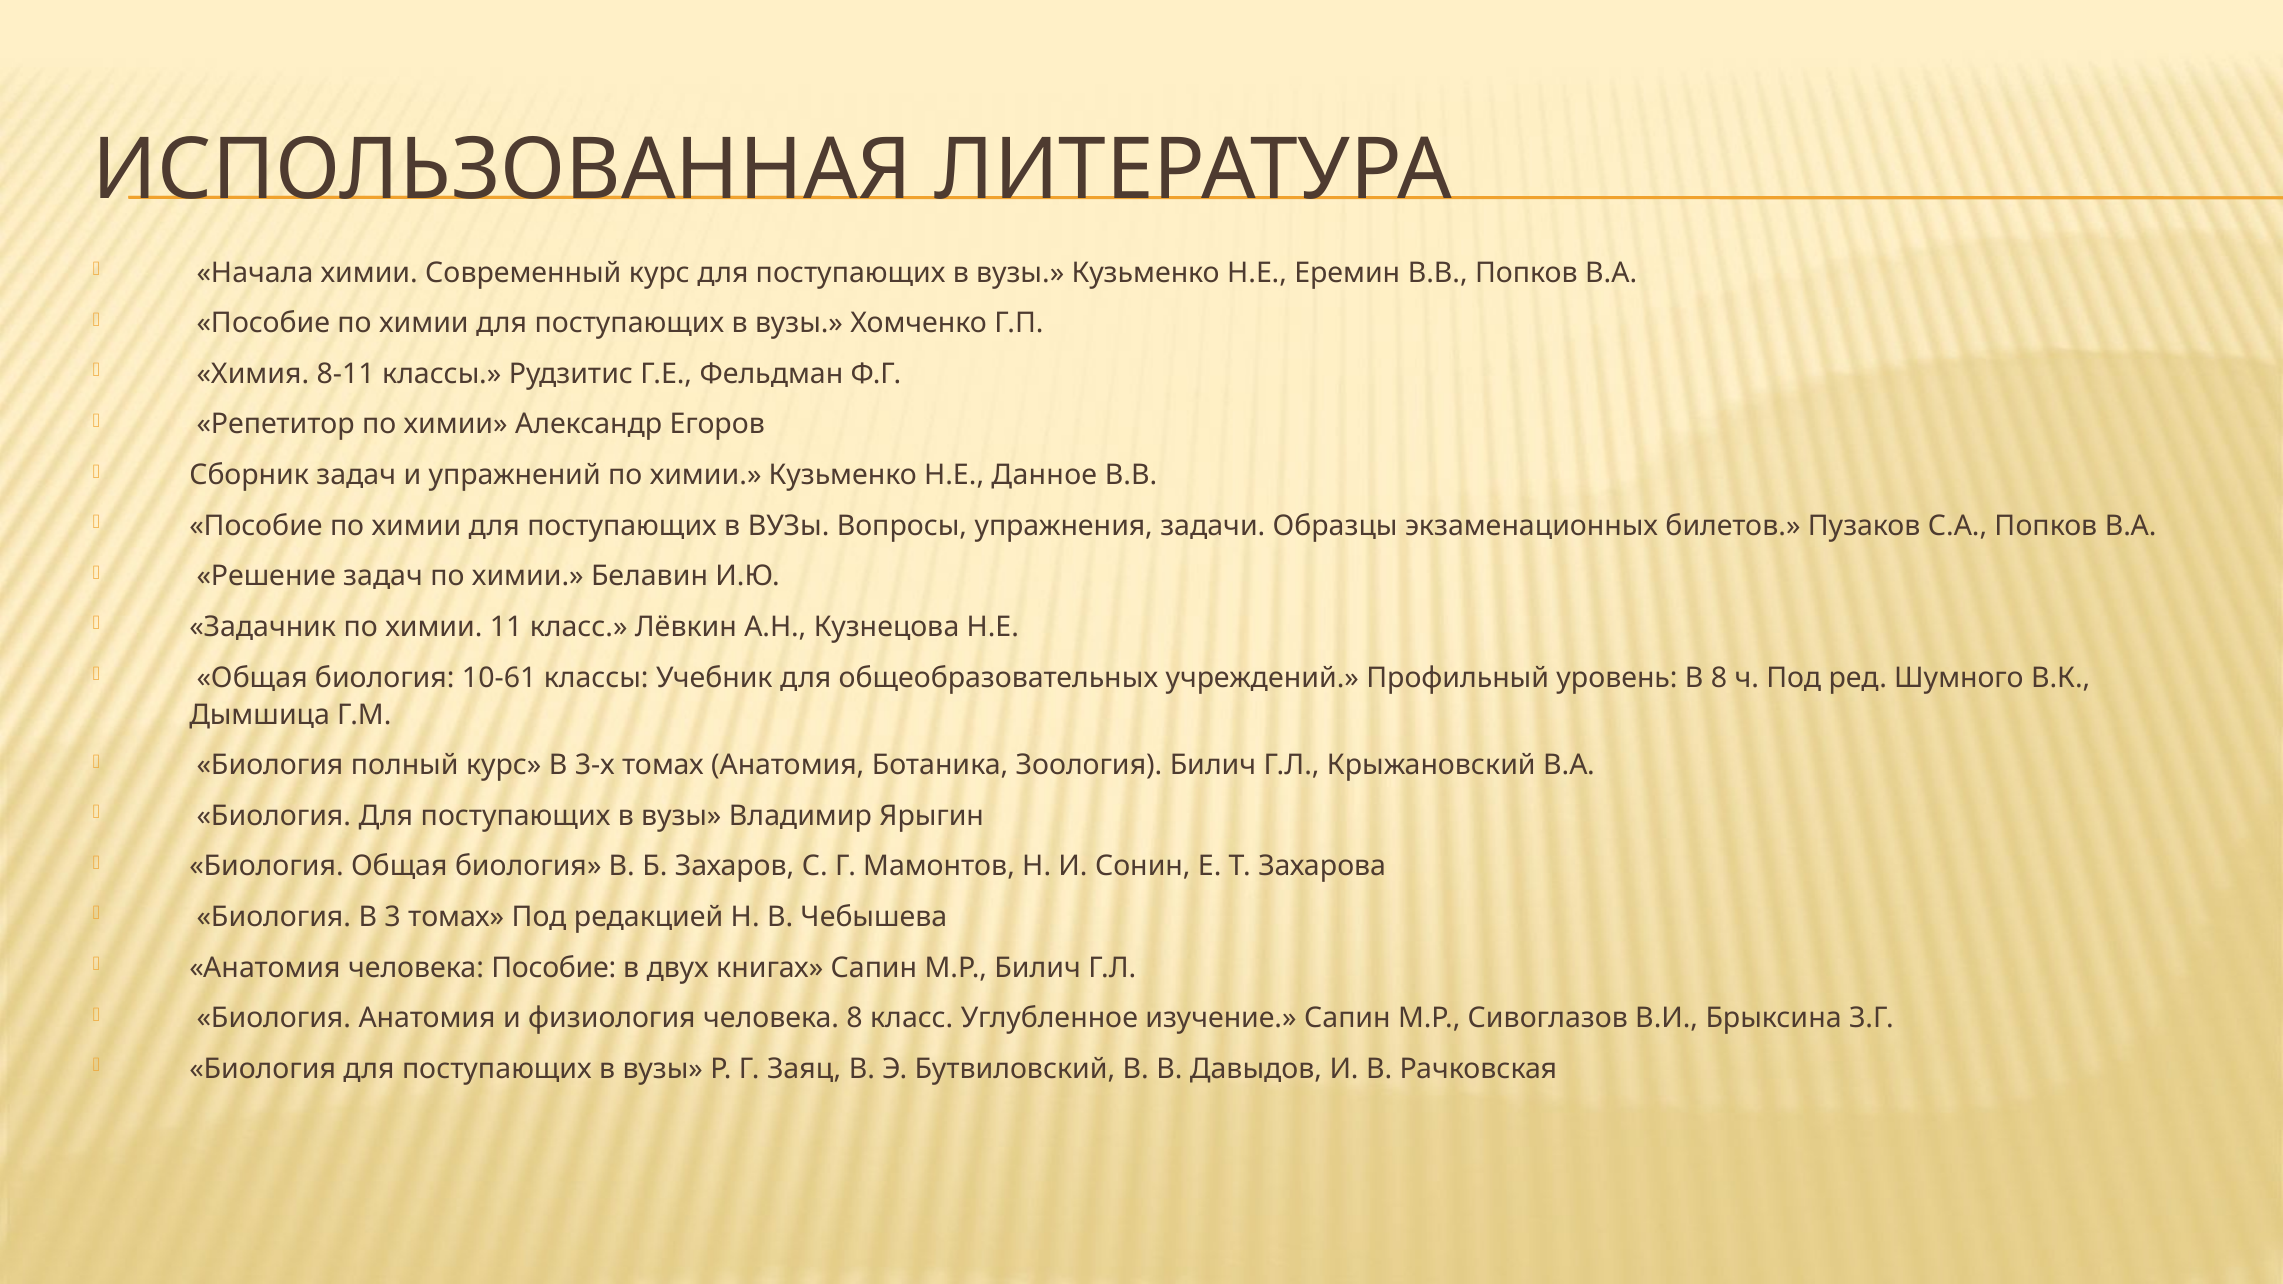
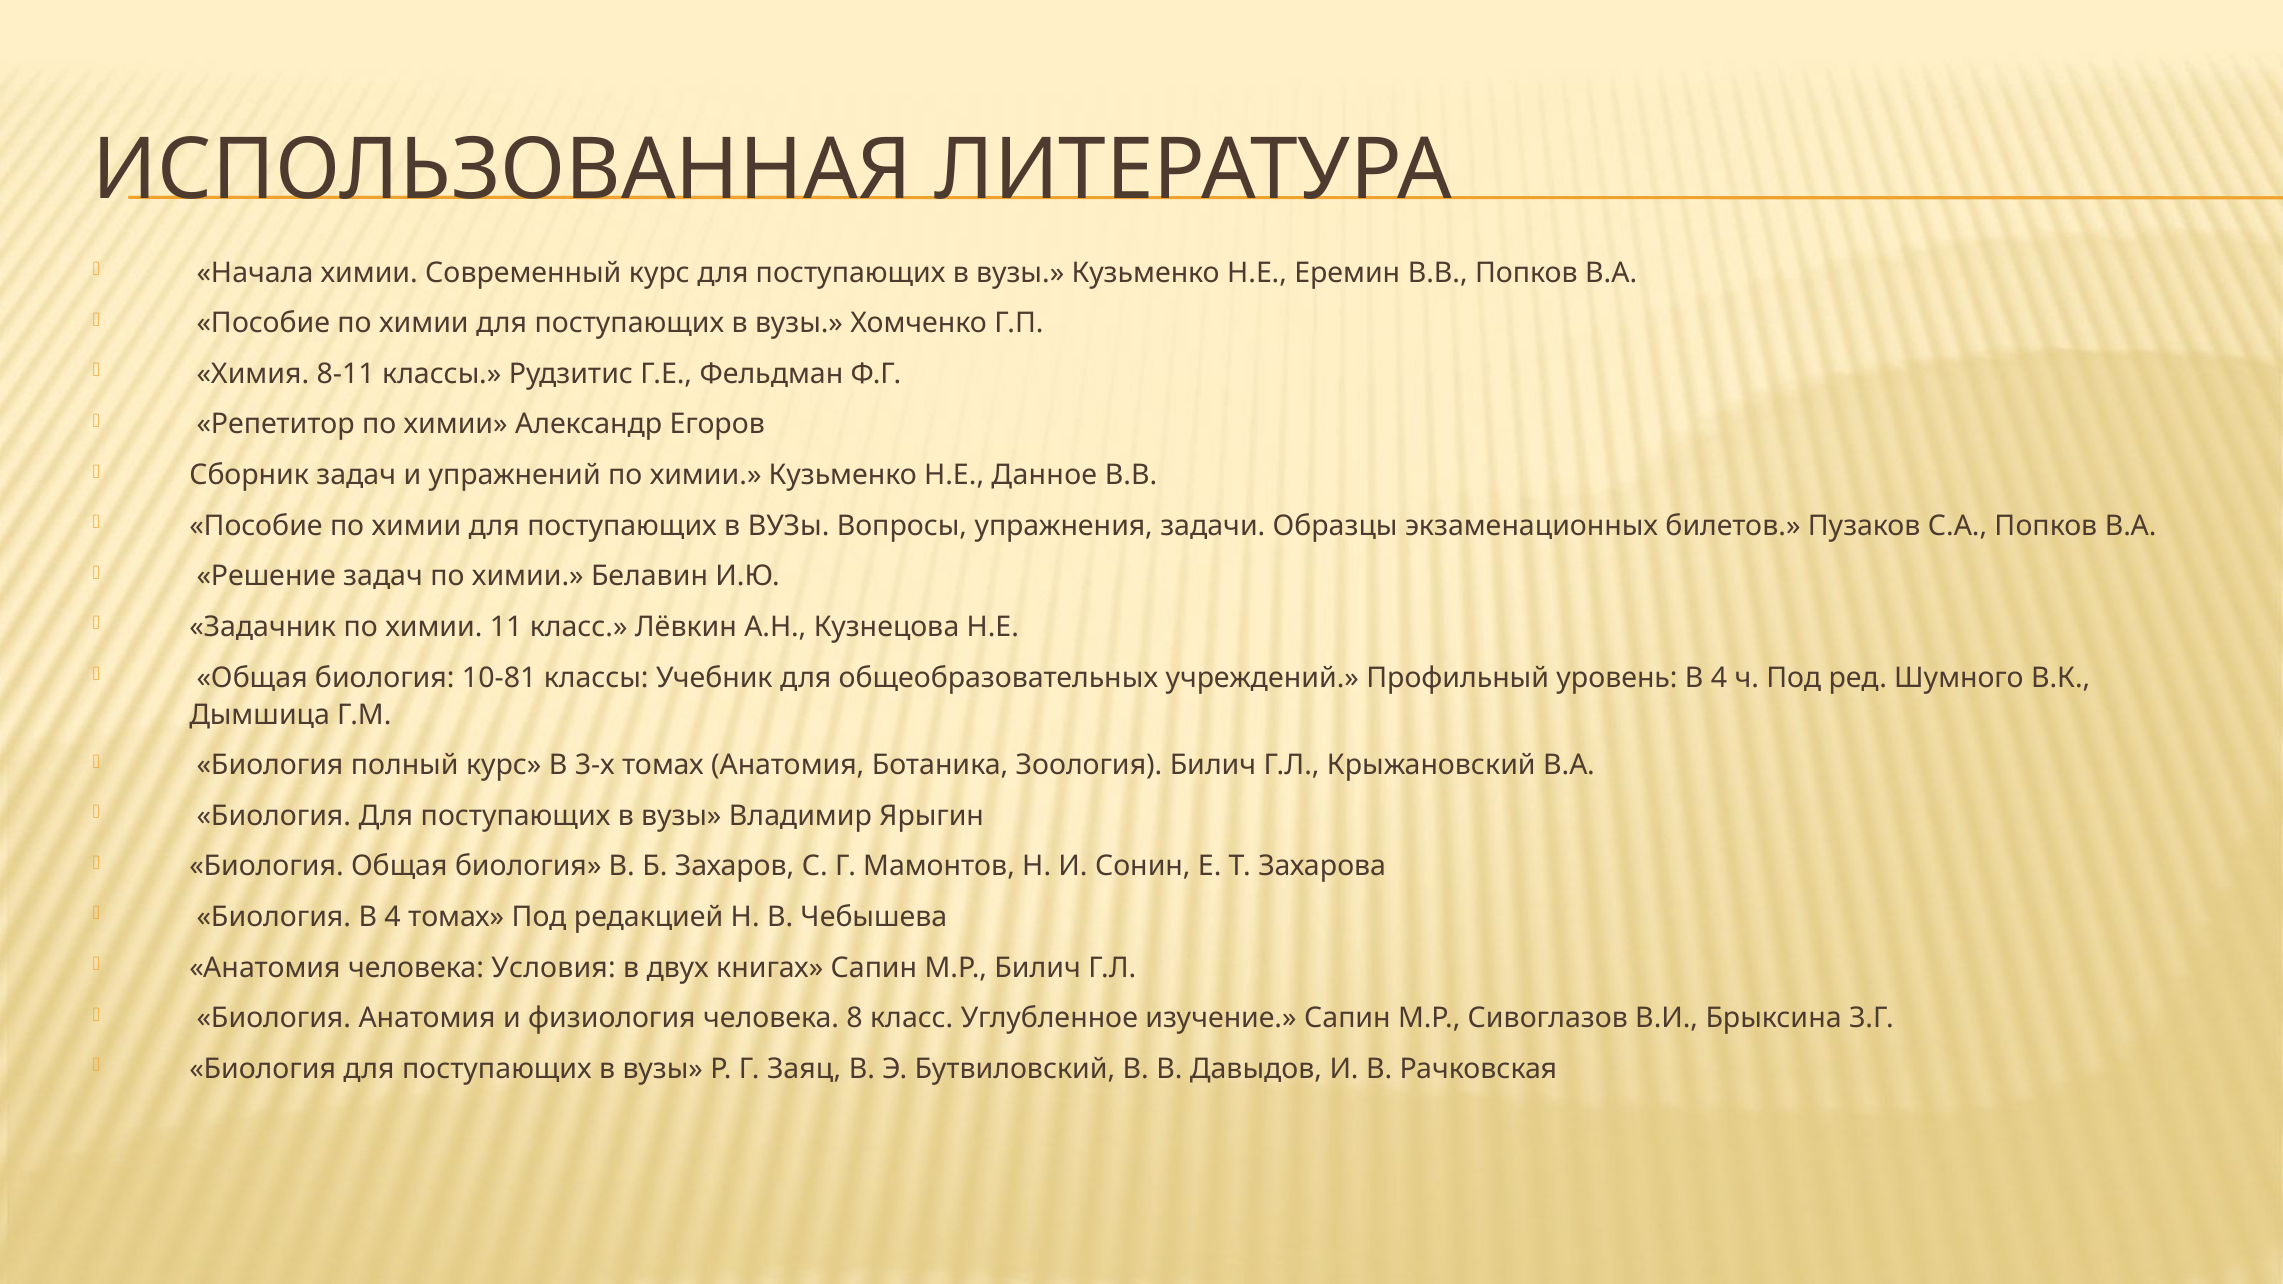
10-61: 10-61 -> 10-81 (499, 678)
уровень В 8: 8 -> 4 (1719, 678)
Биология В 3: 3 -> 4 (393, 917)
человека Пособие: Пособие -> Условия (553, 968)
